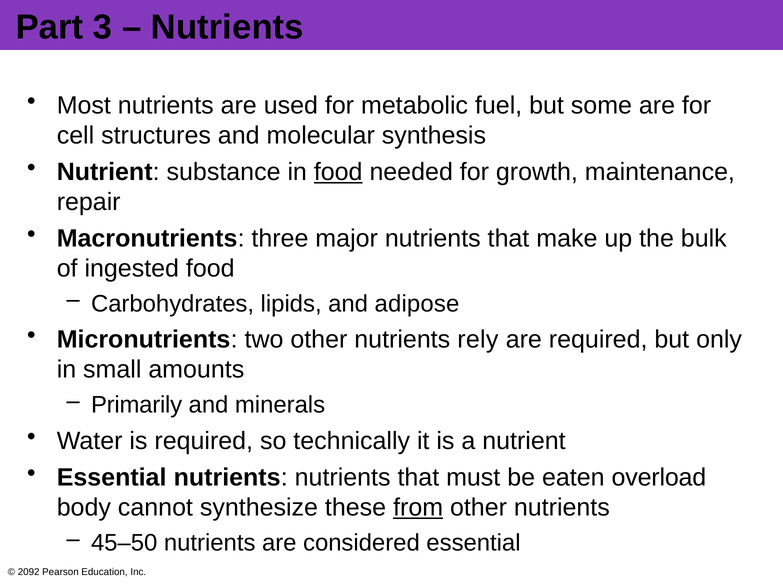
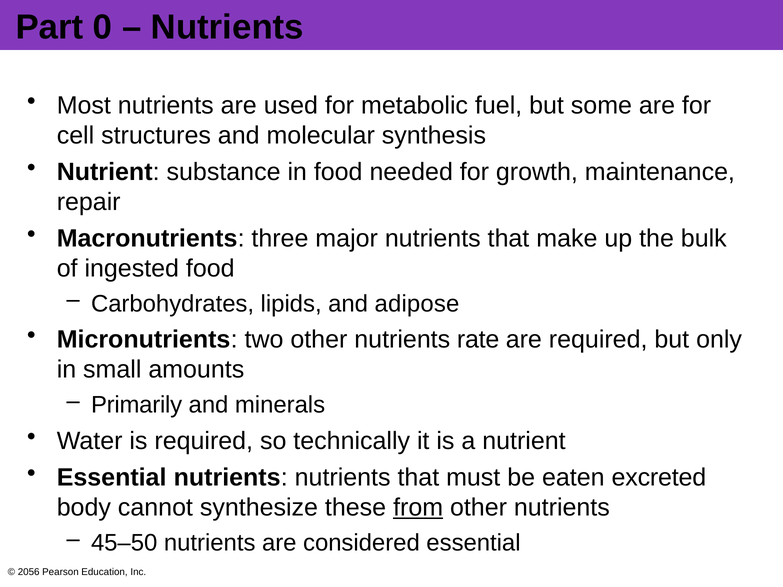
3: 3 -> 0 (103, 27)
food underline: present -> none (338, 172)
rely: rely -> rate (478, 340)
overload: overload -> excreted (659, 478)
2092: 2092 -> 2056 (29, 572)
